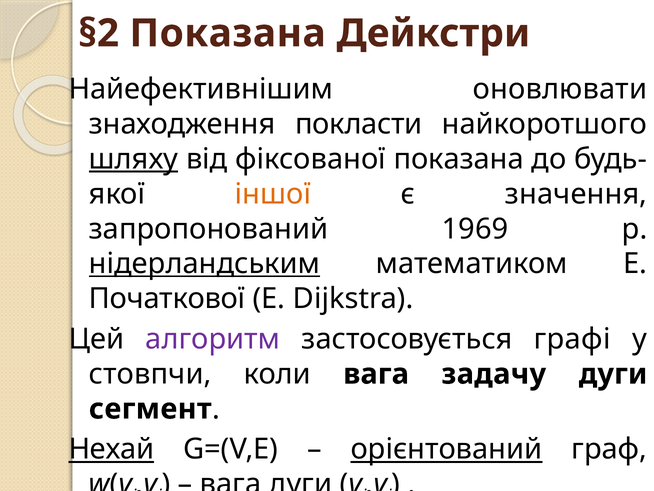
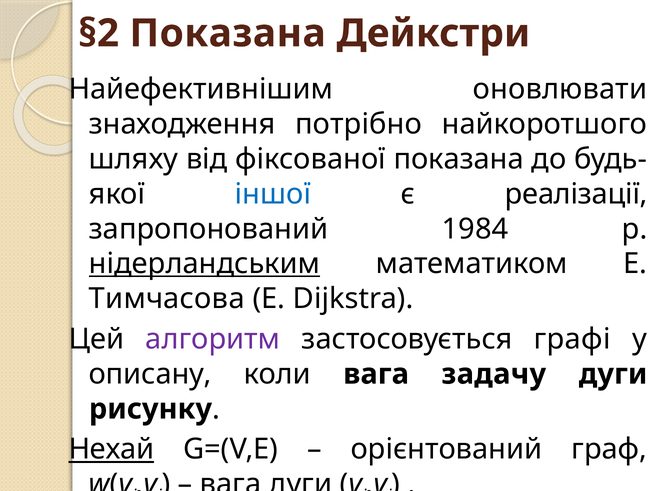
покласти: покласти -> потрібно (359, 124)
шляху underline: present -> none (134, 159)
іншої colour: orange -> blue (273, 194)
значення: значення -> реалізації (576, 194)
1969: 1969 -> 1984 (475, 229)
Початкової: Початкової -> Тимчасова (167, 298)
стовпчи: стовпчи -> описану (150, 374)
сегмент: сегмент -> рисунку (150, 409)
орієнтований underline: present -> none (447, 449)
